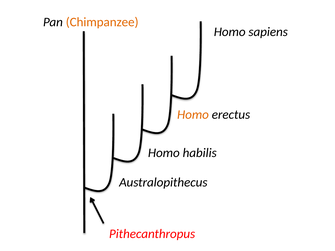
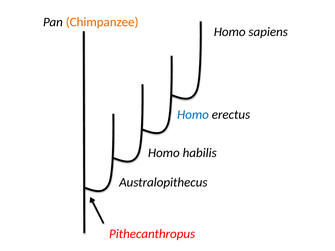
Homo colour: orange -> blue (193, 115)
